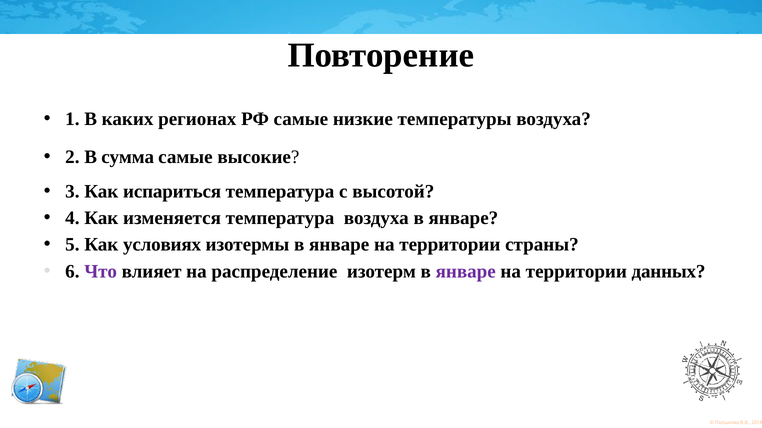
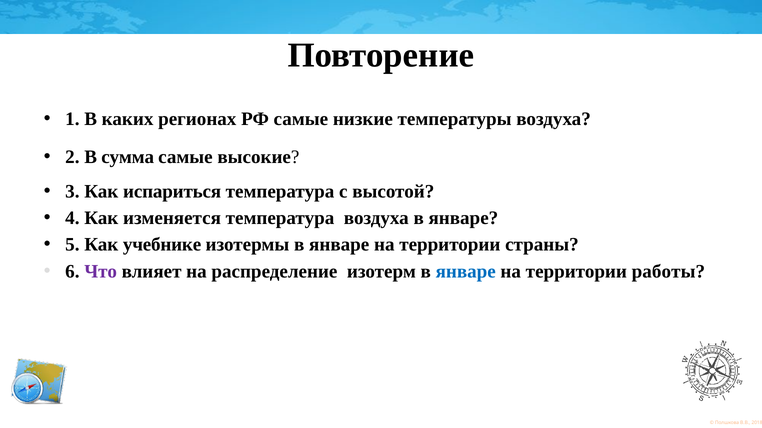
условиях: условиях -> учебнике (162, 245)
январе colour: purple -> blue (466, 272)
данных: данных -> работы (668, 272)
